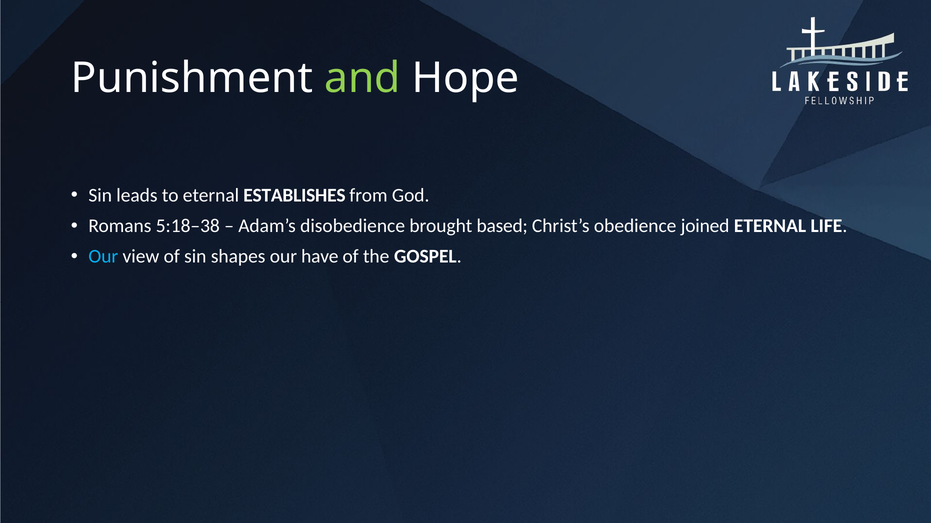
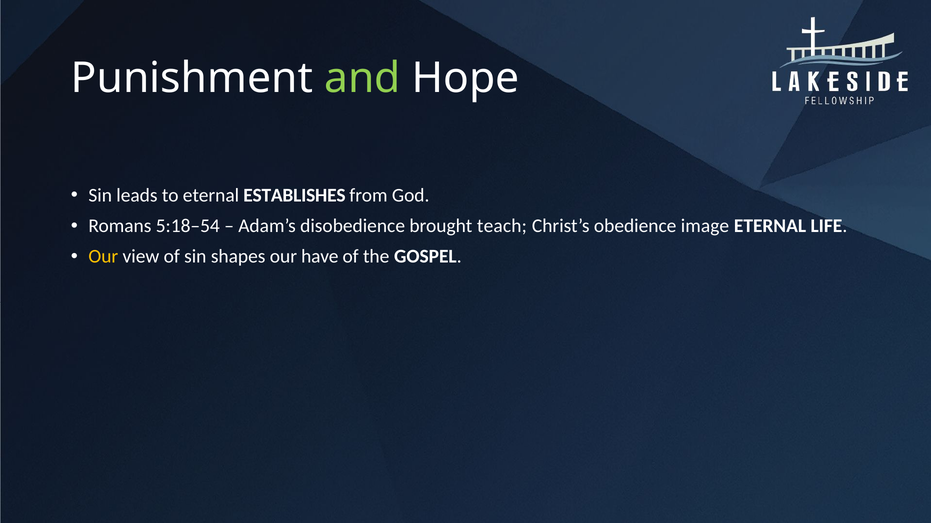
5:18–38: 5:18–38 -> 5:18–54 (188, 226)
based: based -> teach (502, 226)
joined: joined -> image (705, 226)
Our colour: light blue -> yellow (103, 257)
